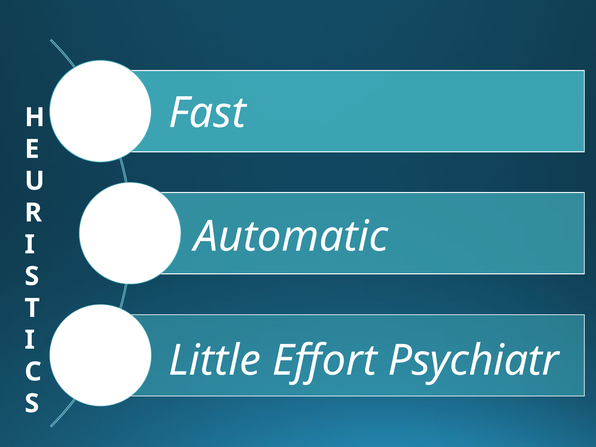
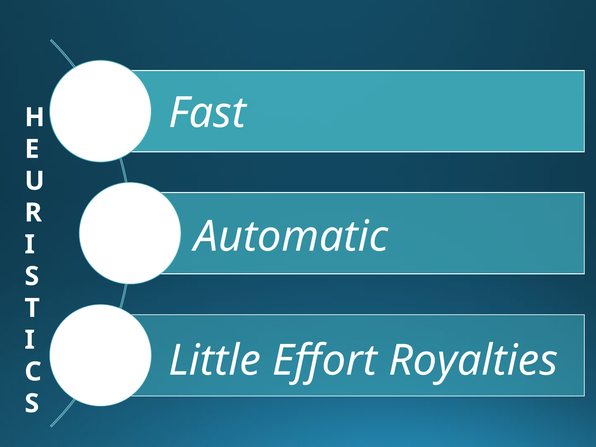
Psychiatr: Psychiatr -> Royalties (473, 361)
